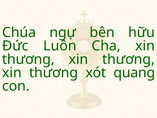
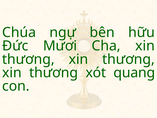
Luôn: Luôn -> Mươi (60, 46)
